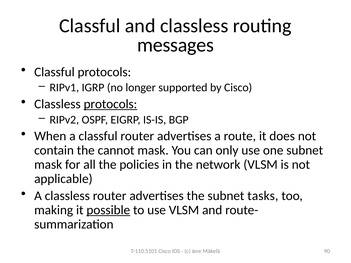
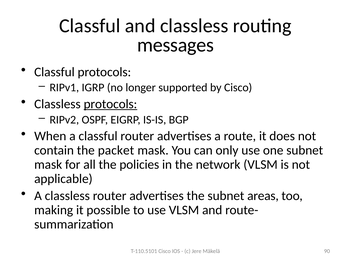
cannot: cannot -> packet (116, 150)
tasks: tasks -> areas (263, 196)
possible underline: present -> none (108, 210)
